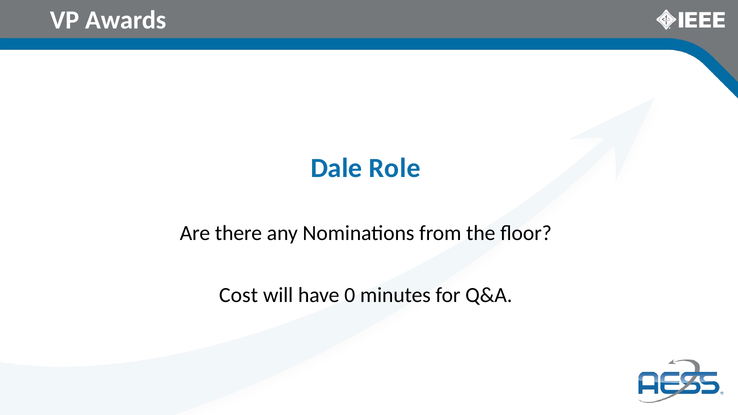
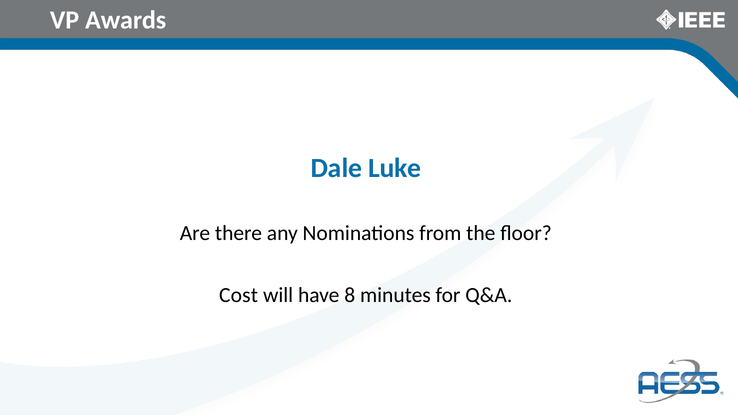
Role: Role -> Luke (395, 168)
0: 0 -> 8 (350, 295)
